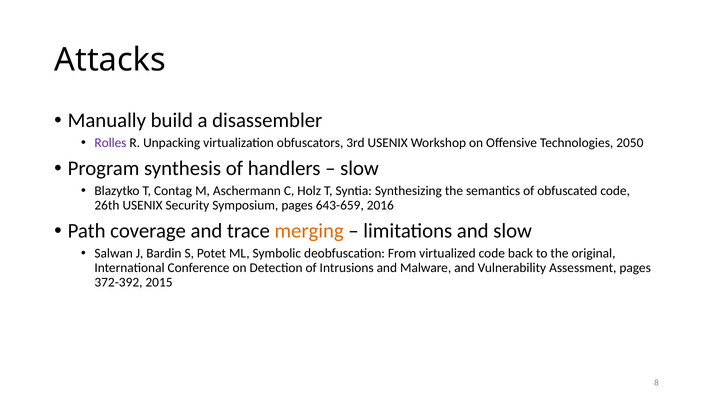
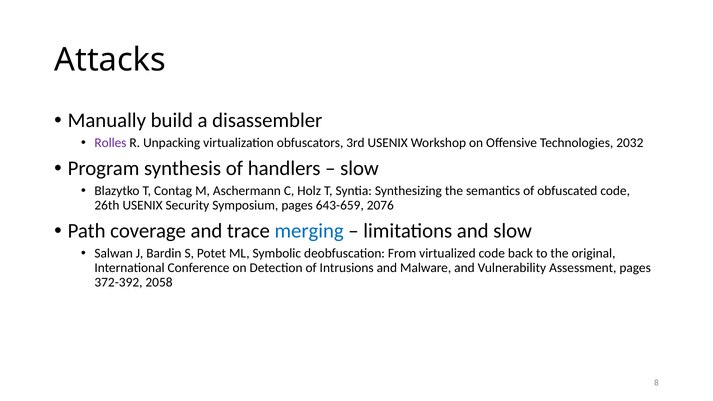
2050: 2050 -> 2032 (630, 143)
2016: 2016 -> 2076 (380, 205)
merging colour: orange -> blue (309, 231)
2015: 2015 -> 2058 (159, 282)
